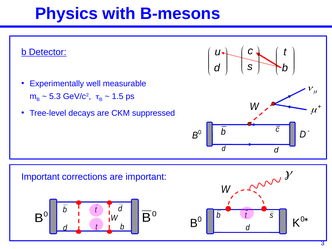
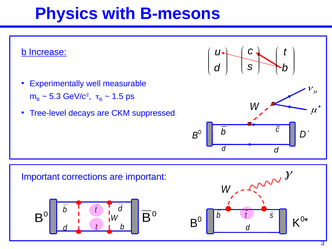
Detector: Detector -> Increase (48, 52)
